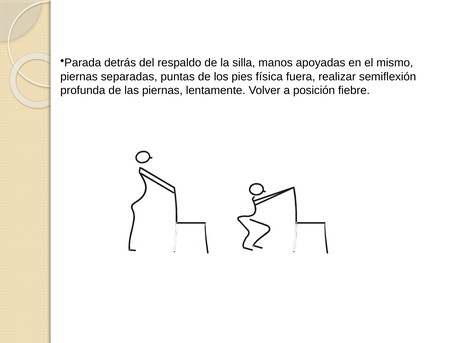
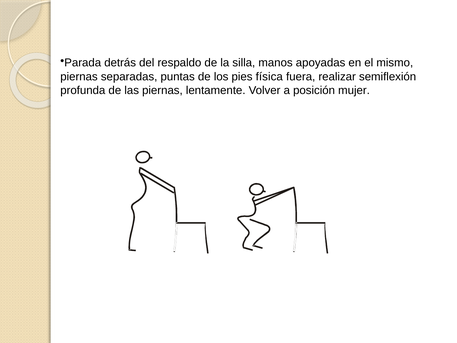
fiebre: fiebre -> mujer (354, 90)
